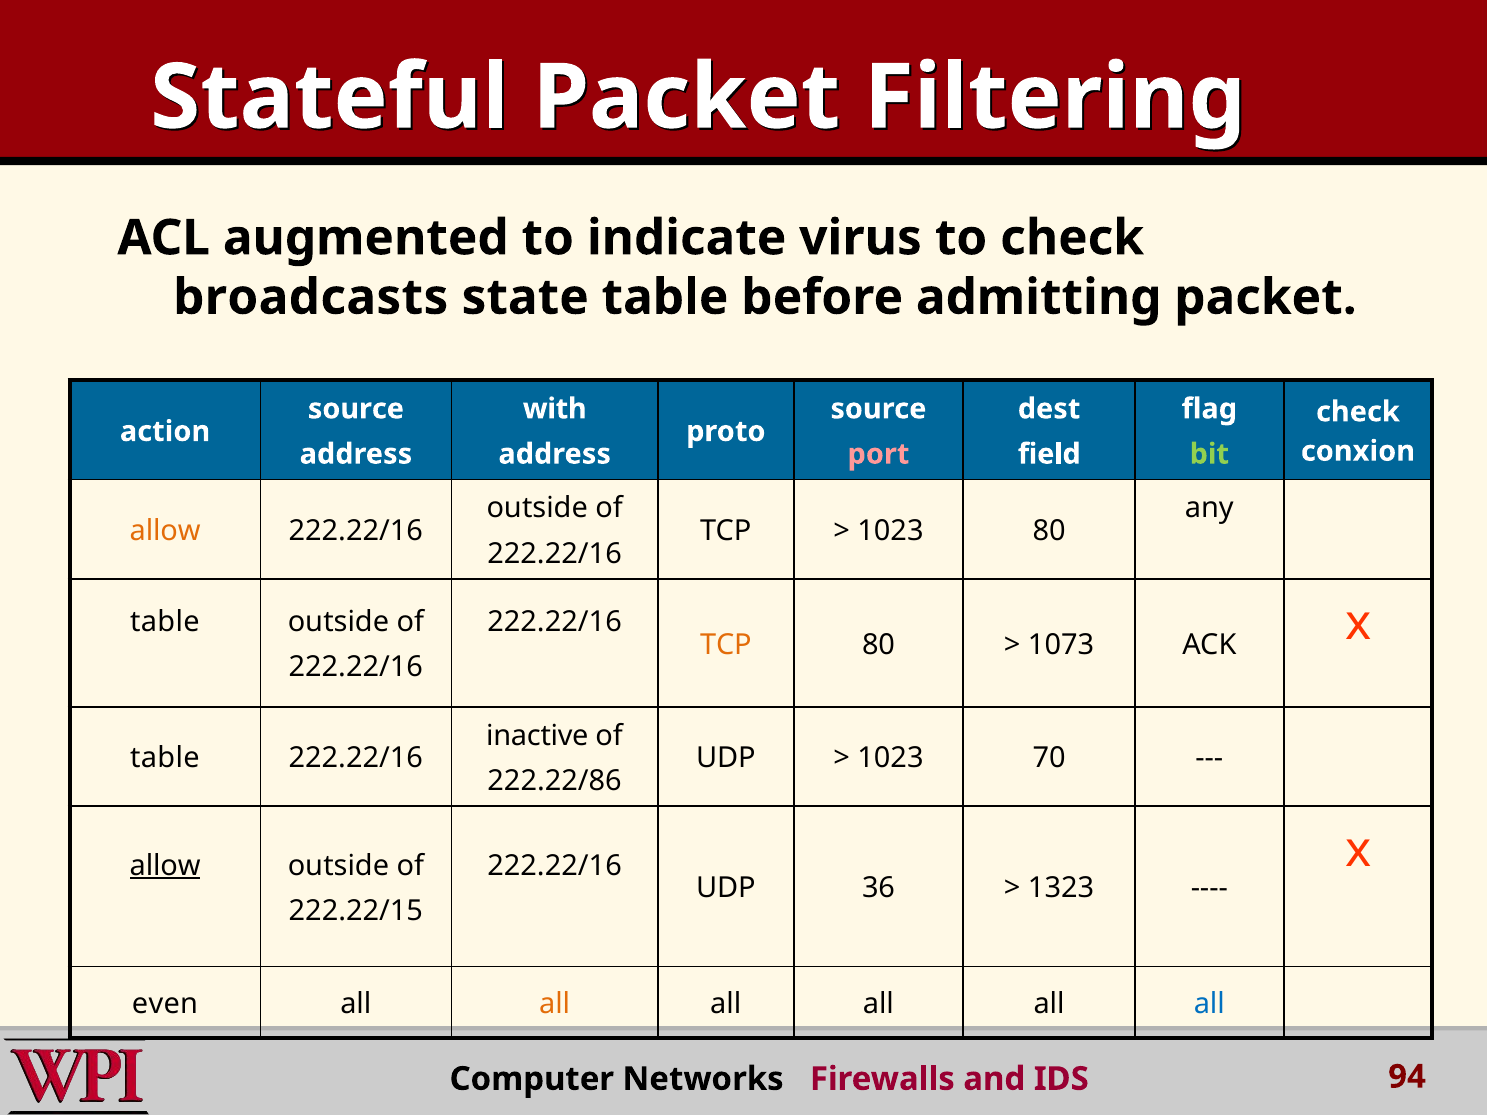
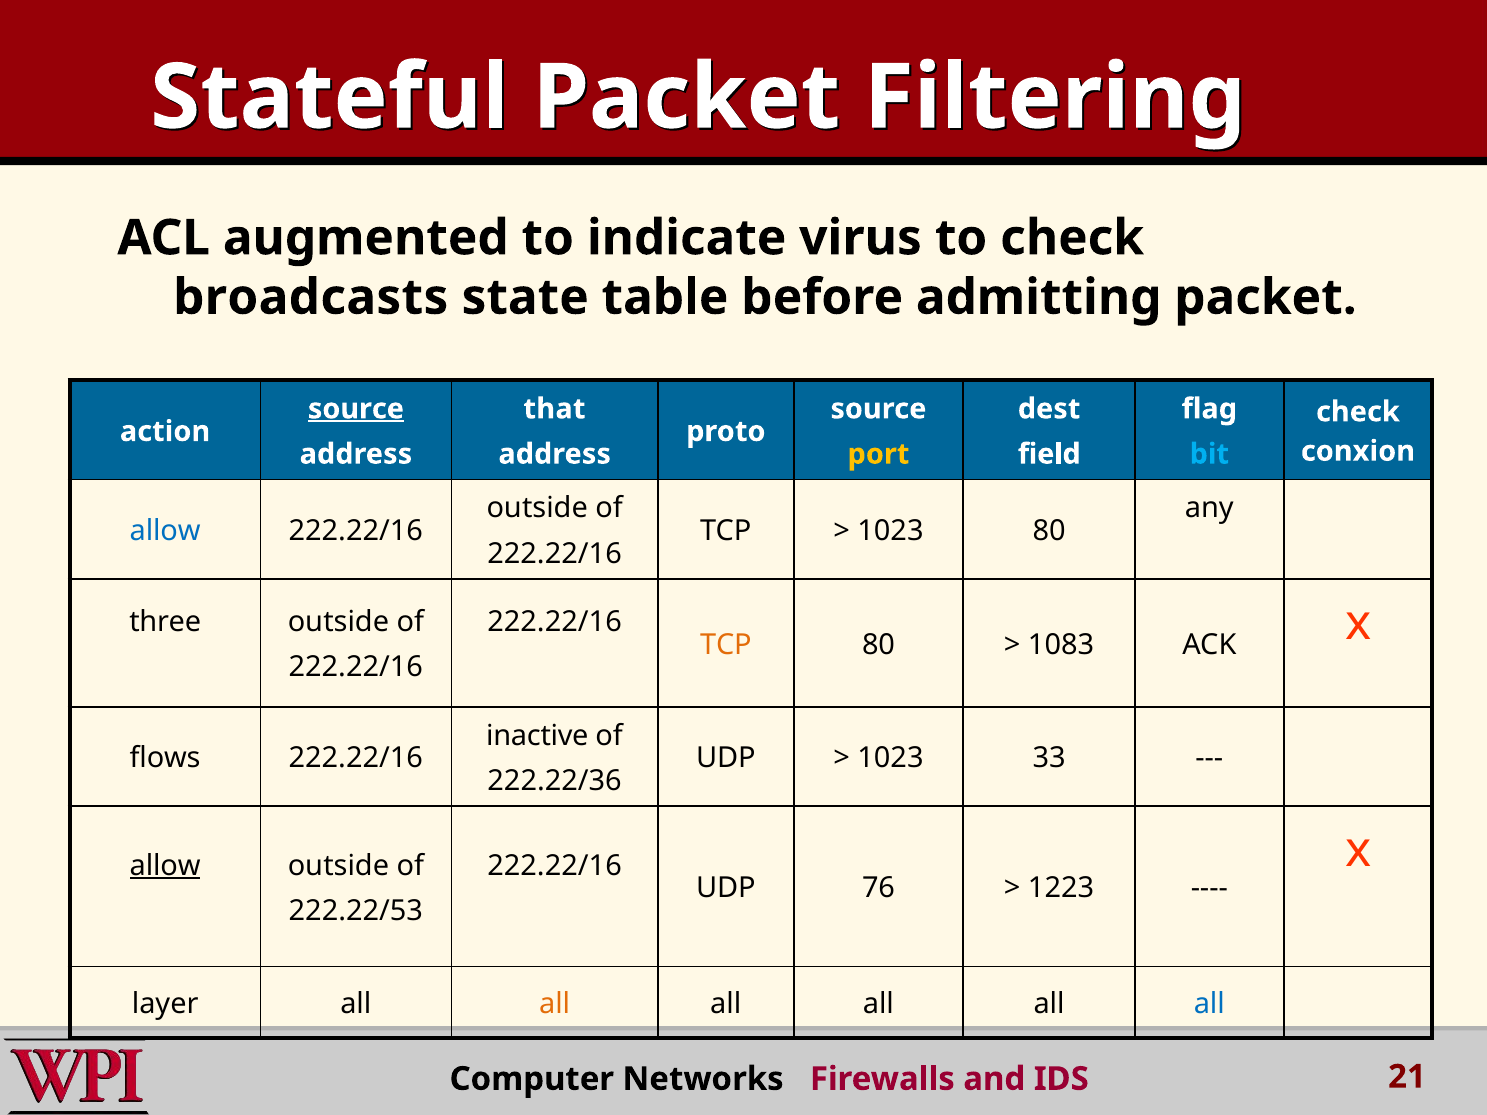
source underline: none -> present (356, 409)
with: with -> that (555, 409)
port colour: pink -> yellow (879, 454)
bit colour: light green -> light blue (1209, 454)
allow colour: orange -> blue (165, 531)
table: table -> three (165, 622)
1073: 1073 -> 1083 (1061, 645)
table: table -> flows (165, 758)
70: 70 -> 33 (1049, 758)
222.22/86: 222.22/86 -> 222.22/36 (555, 781)
36: 36 -> 76 (879, 888)
1323: 1323 -> 1223 (1061, 888)
222.22/15: 222.22/15 -> 222.22/53 (356, 911)
even: even -> layer (165, 1004)
94: 94 -> 21 (1407, 1077)
